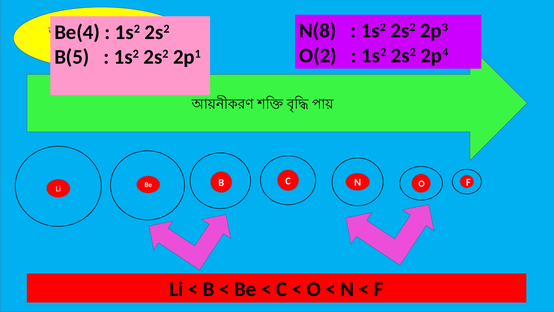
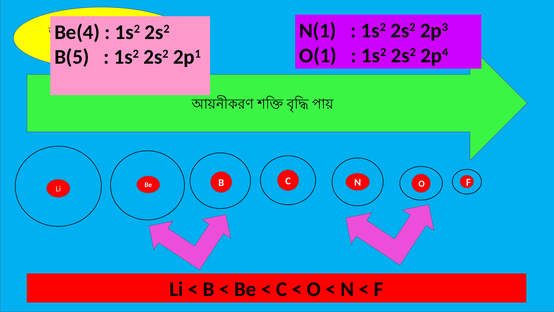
N(8: N(8 -> N(1 (318, 31)
O(2: O(2 -> O(1 (318, 56)
